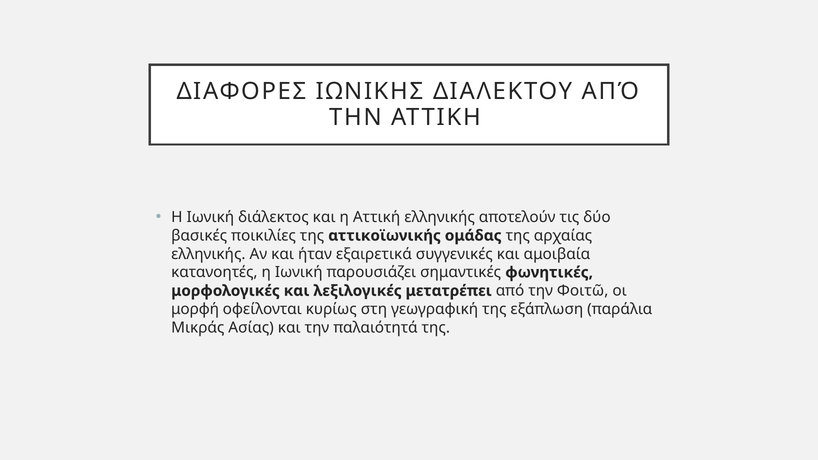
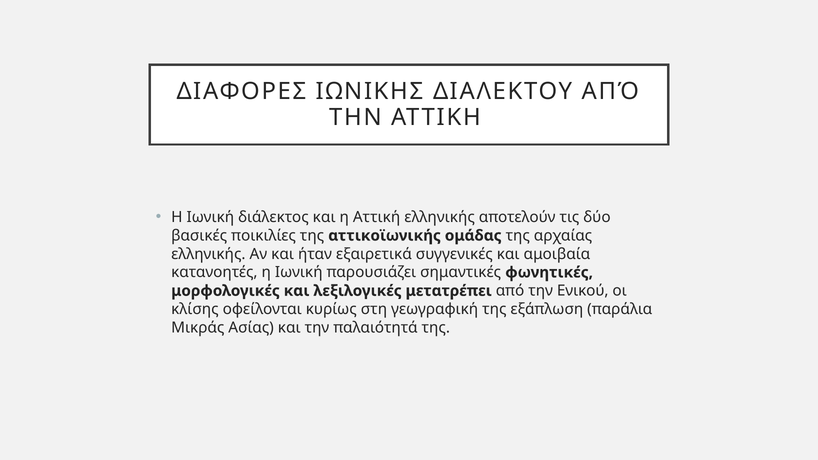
Φοιτῶ: Φοιτῶ -> Ενικού (583, 291)
μορφή: μορφή -> κλίσης (195, 309)
